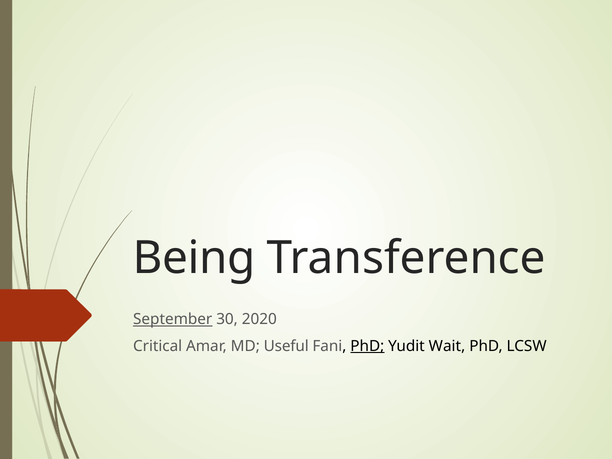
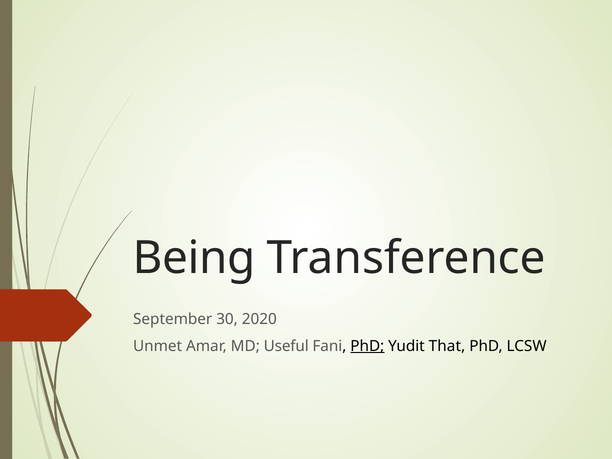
September underline: present -> none (173, 319)
Critical: Critical -> Unmet (158, 346)
Wait: Wait -> That (447, 346)
